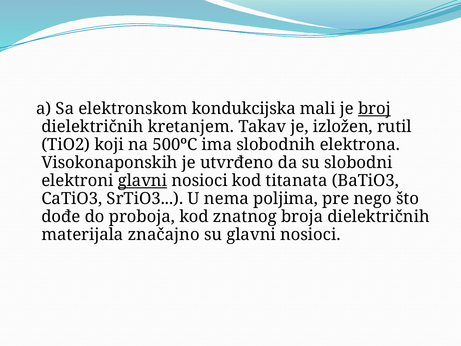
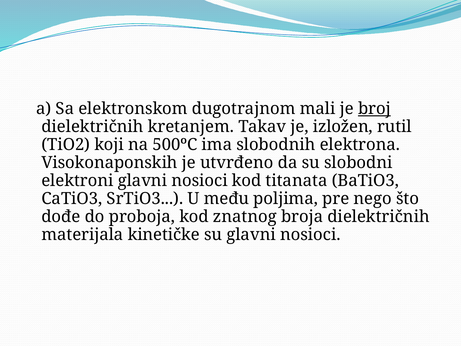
kondukcijska: kondukcijska -> dugotrajnom (244, 109)
glavni underline: present -> none (142, 181)
nema: nema -> među (226, 199)
značajno: značajno -> kinetičke (164, 234)
